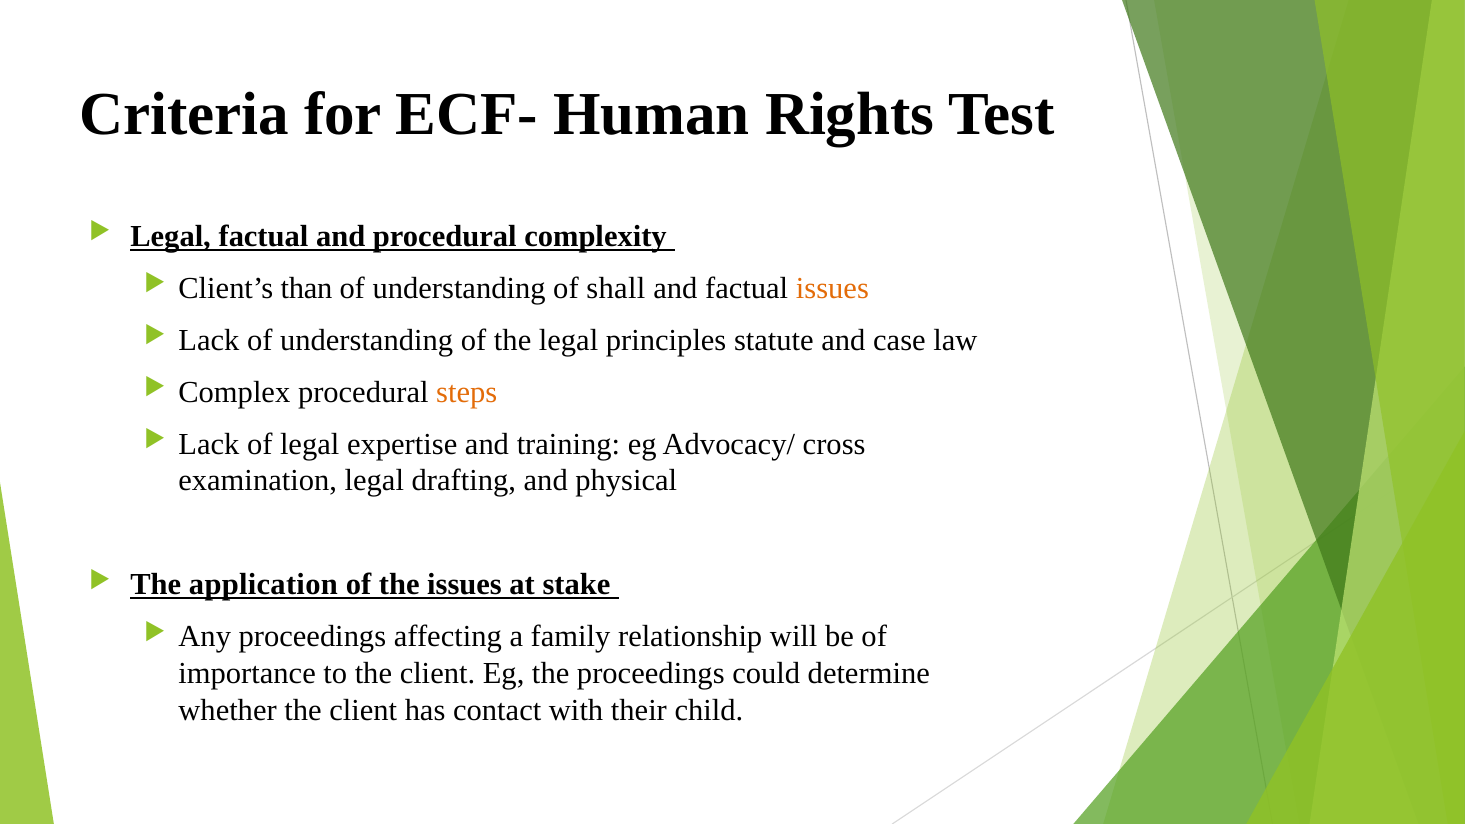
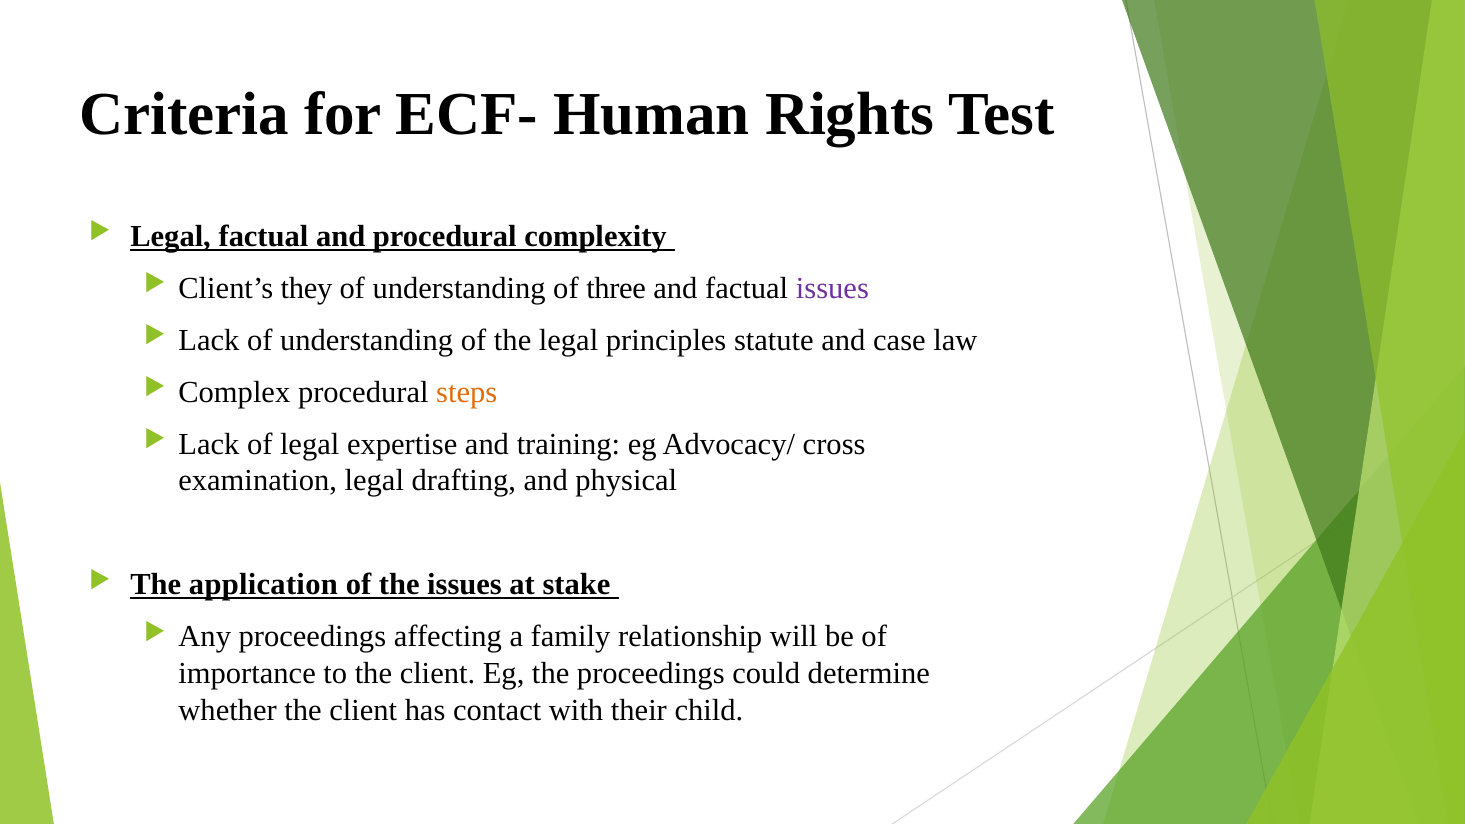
than: than -> they (307, 288)
shall: shall -> three (616, 288)
issues colour: orange -> purple (832, 288)
